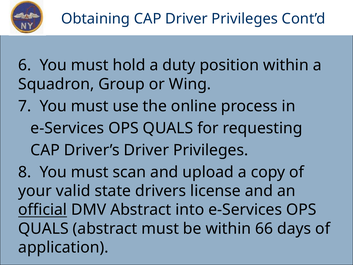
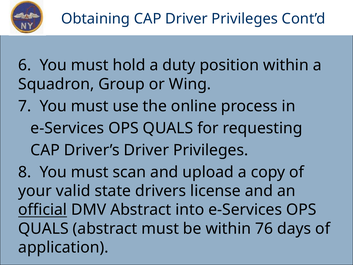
66: 66 -> 76 (264, 228)
